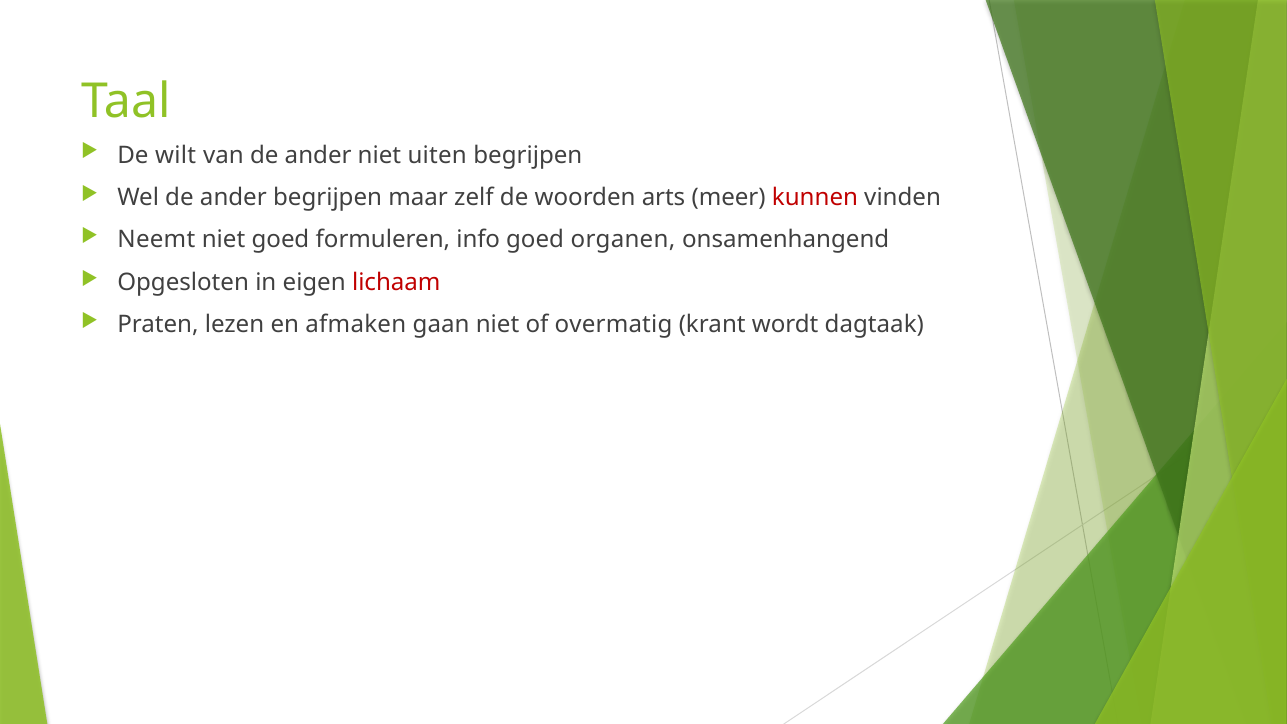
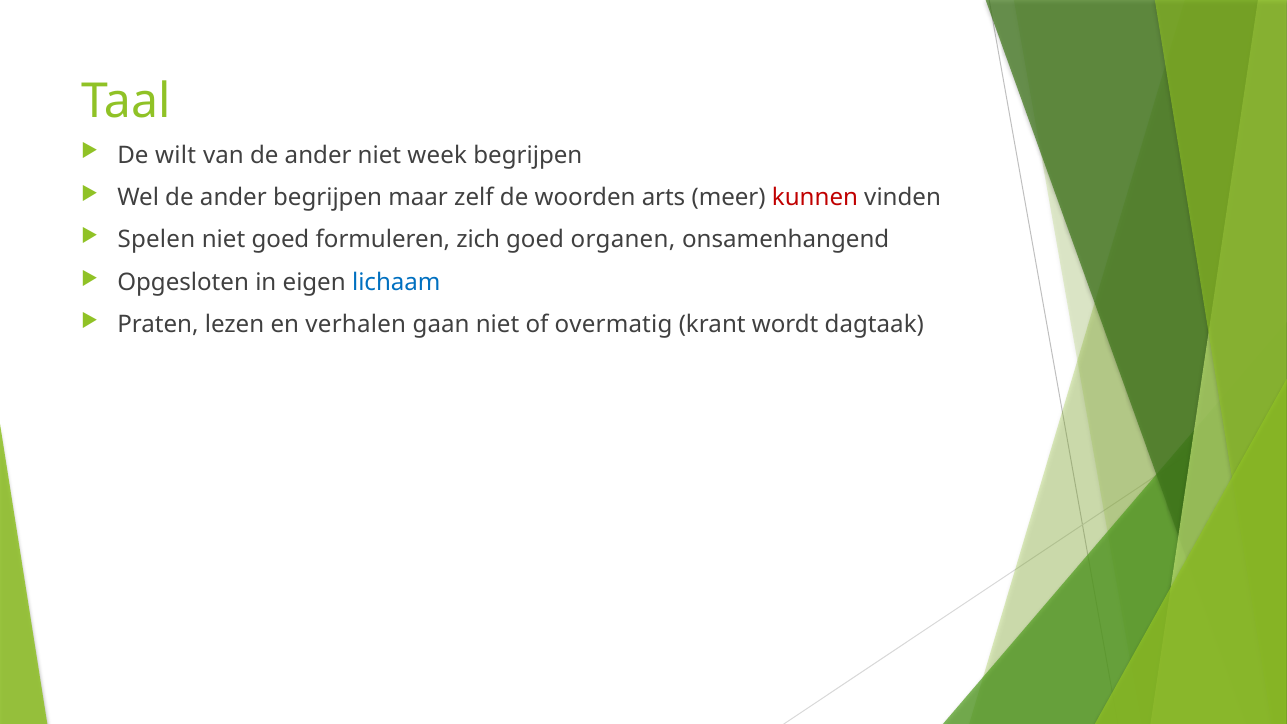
uiten: uiten -> week (437, 155)
Neemt: Neemt -> Spelen (156, 240)
info: info -> zich (478, 240)
lichaam colour: red -> blue (396, 282)
afmaken: afmaken -> verhalen (356, 325)
